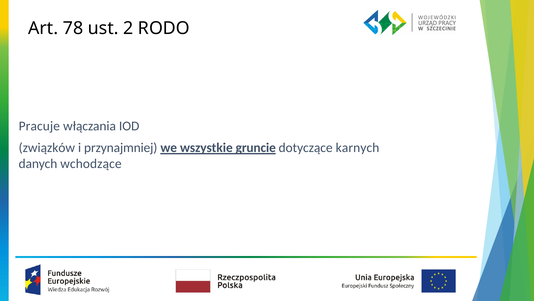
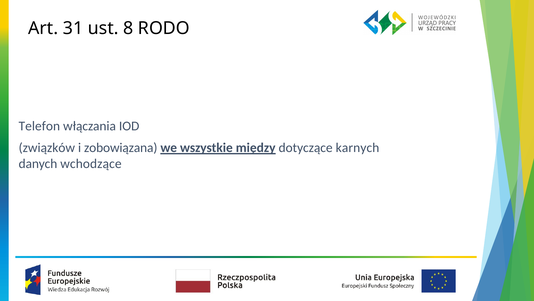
78: 78 -> 31 (73, 28)
2: 2 -> 8 (128, 28)
Pracuje: Pracuje -> Telefon (39, 126)
przynajmniej: przynajmniej -> zobowiązana (121, 147)
gruncie: gruncie -> między (256, 147)
